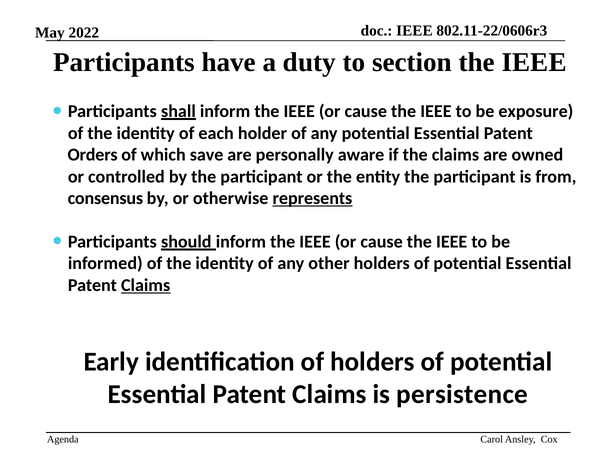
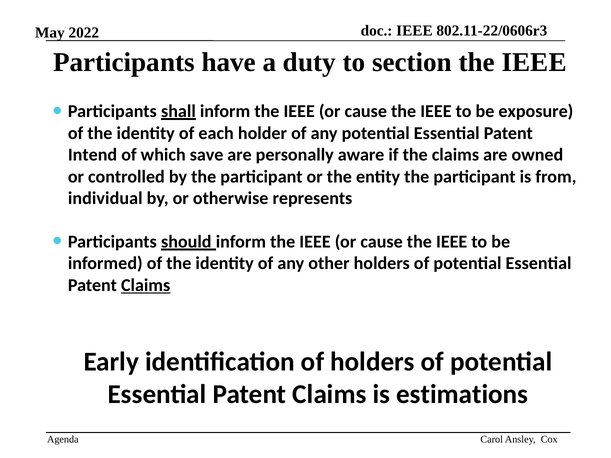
Orders: Orders -> Intend (93, 155)
consensus: consensus -> individual (105, 198)
represents underline: present -> none (312, 198)
persistence: persistence -> estimations (462, 395)
